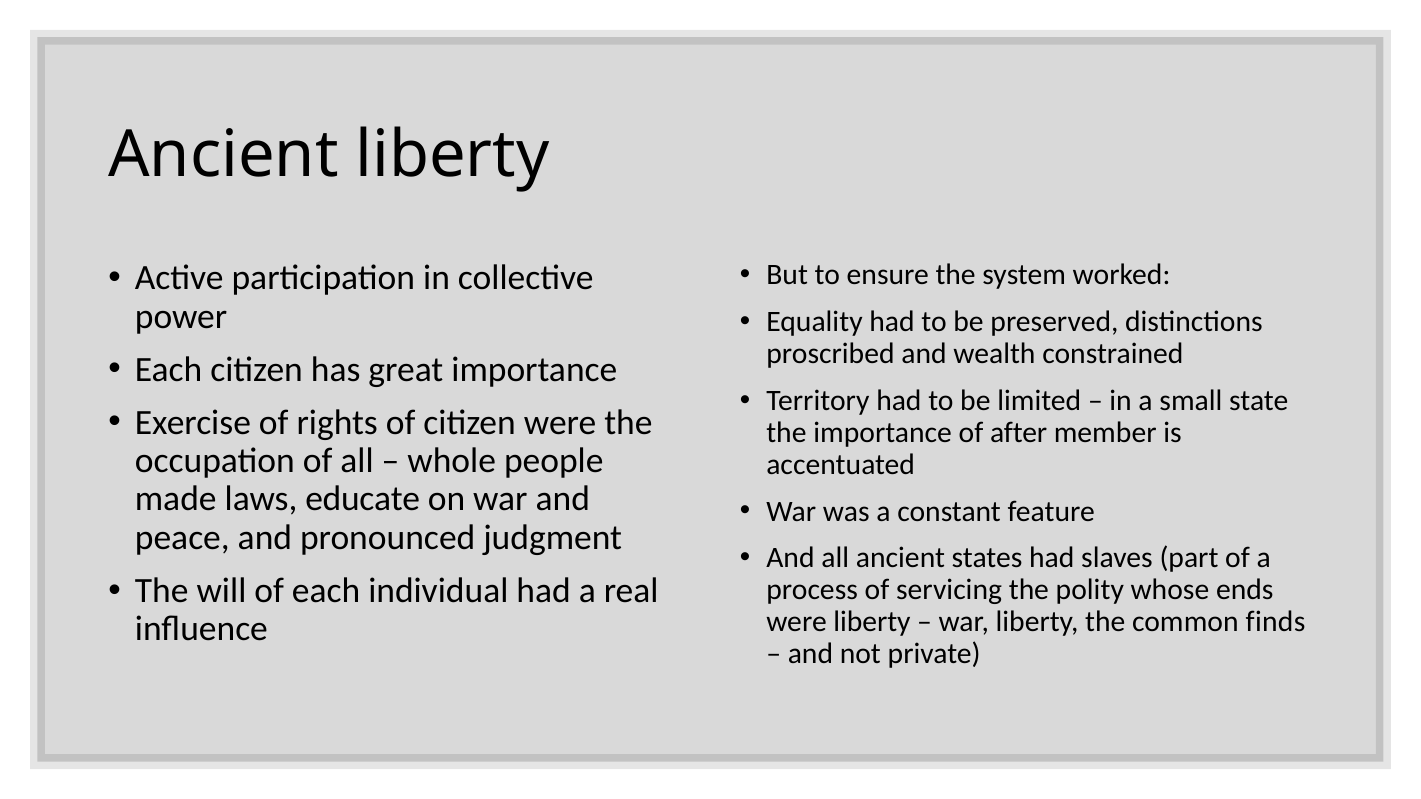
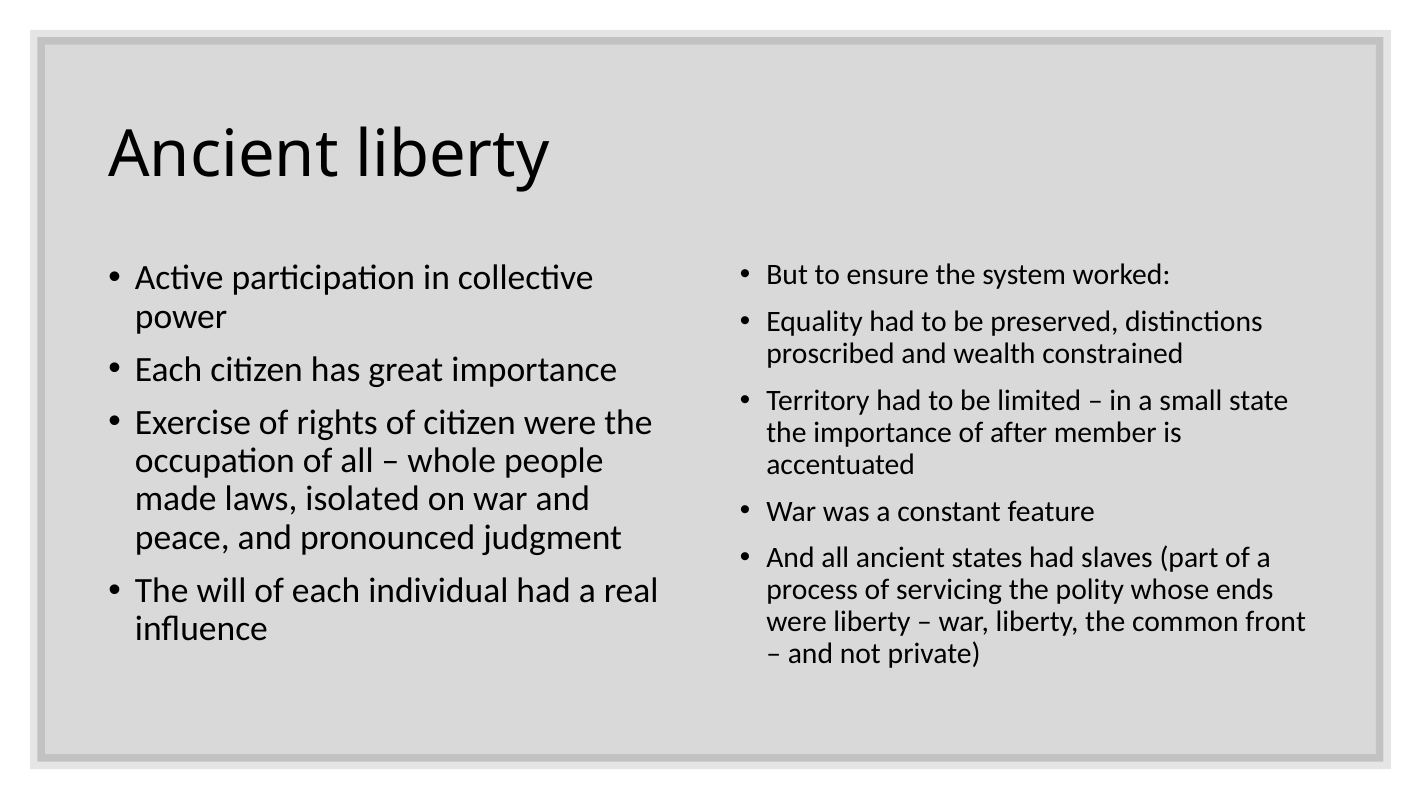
educate: educate -> isolated (363, 499)
finds: finds -> front (1276, 622)
